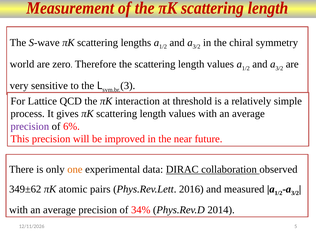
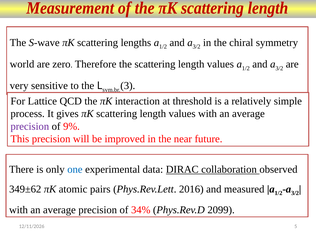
6%: 6% -> 9% (71, 126)
one colour: orange -> blue (75, 169)
2014: 2014 -> 2099 (221, 210)
